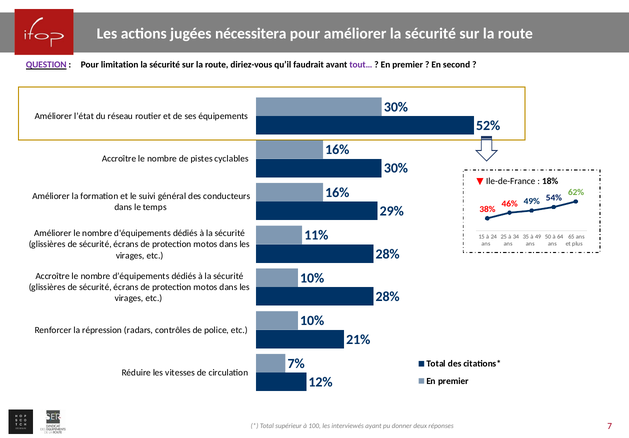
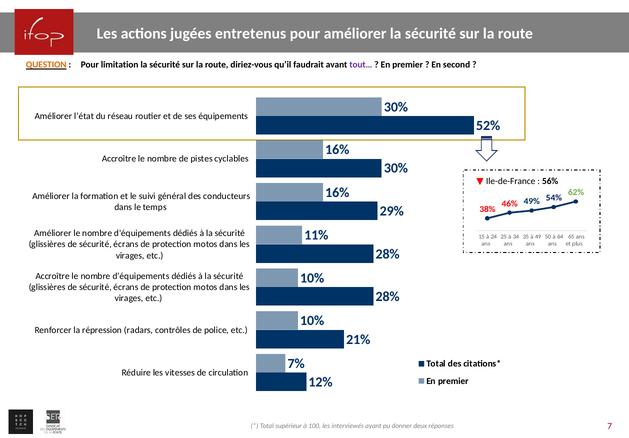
nécessitera: nécessitera -> entretenus (251, 34)
QUESTION colour: purple -> orange (46, 65)
18%: 18% -> 56% (550, 181)
